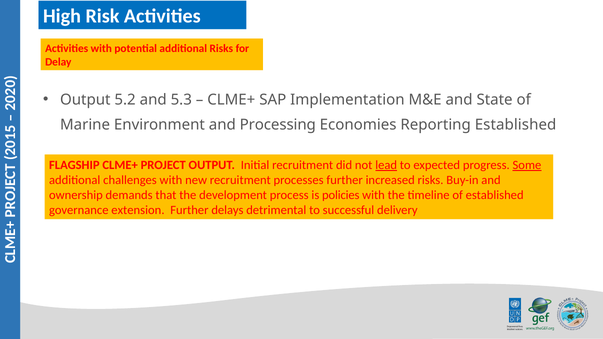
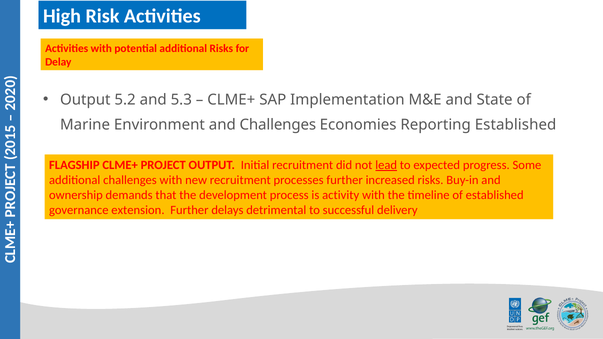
and Processing: Processing -> Challenges (278, 125)
Some underline: present -> none (527, 165)
policies: policies -> activity (341, 195)
